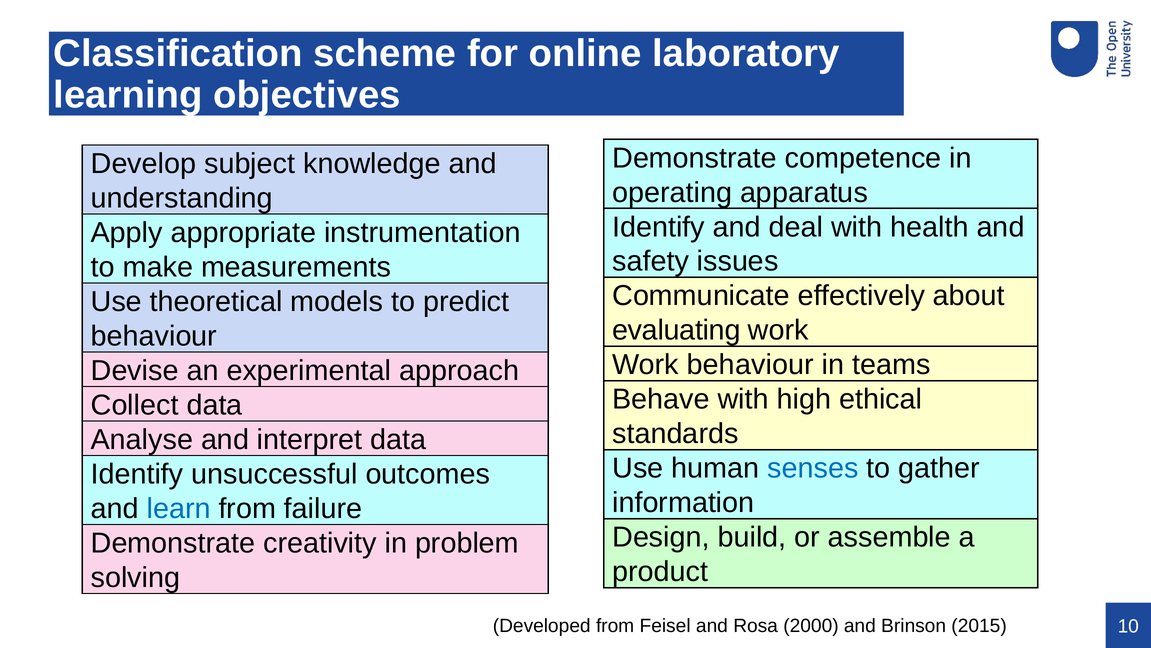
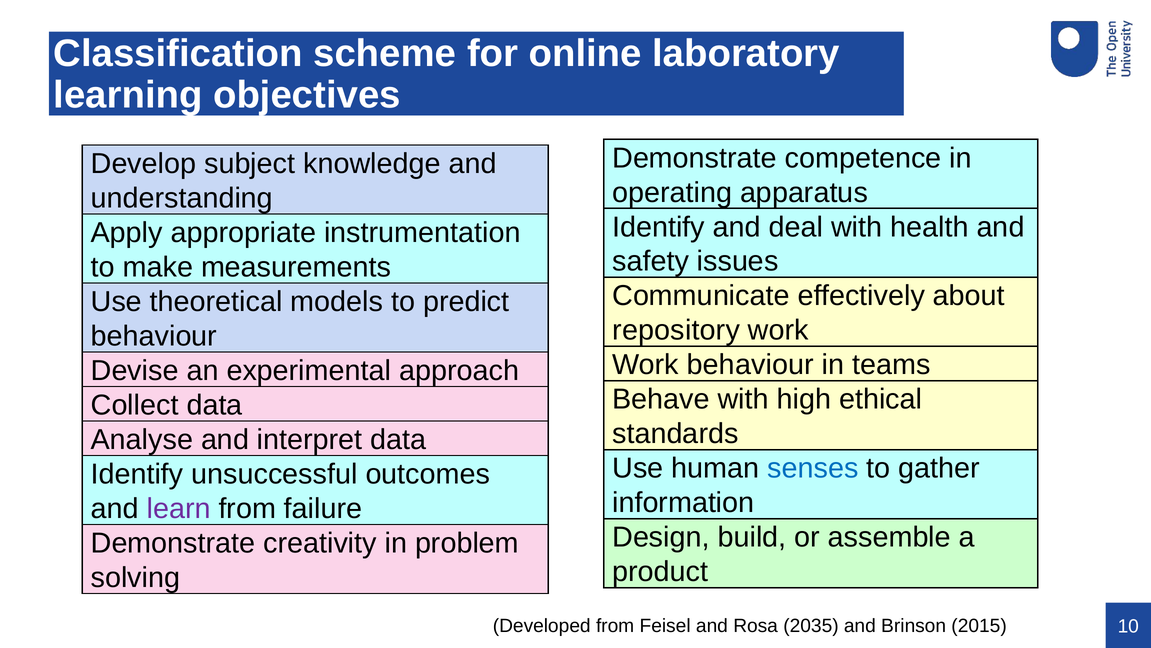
evaluating: evaluating -> repository (676, 330)
learn colour: blue -> purple (179, 508)
2000: 2000 -> 2035 (811, 625)
